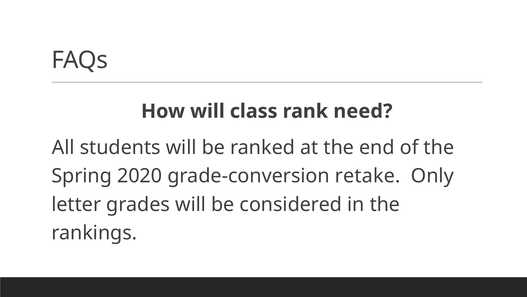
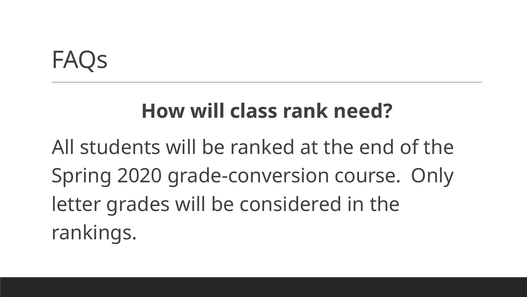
retake: retake -> course (368, 176)
